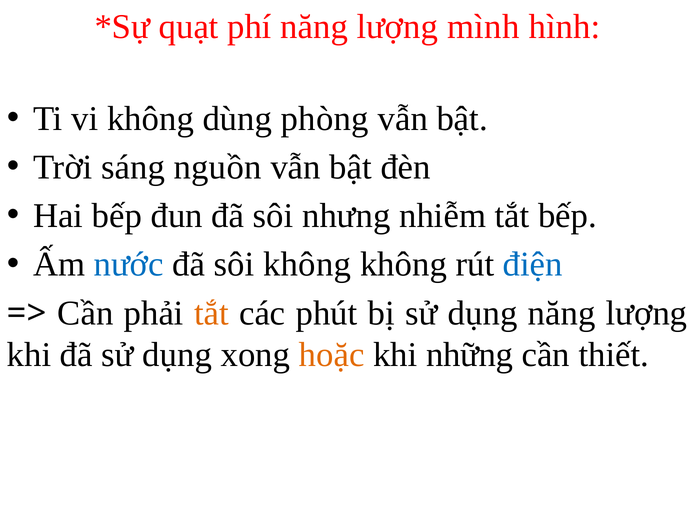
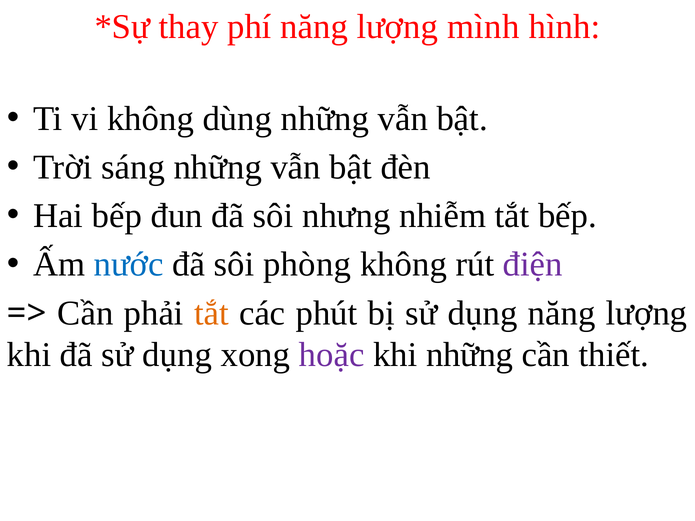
quạt: quạt -> thay (189, 27)
dùng phòng: phòng -> những (325, 119)
sáng nguồn: nguồn -> những (218, 167)
sôi không: không -> phòng (307, 265)
điện colour: blue -> purple (533, 265)
hoặc colour: orange -> purple (332, 355)
